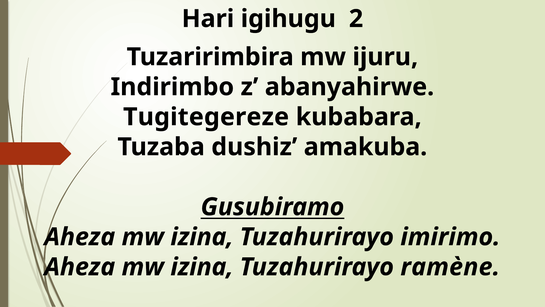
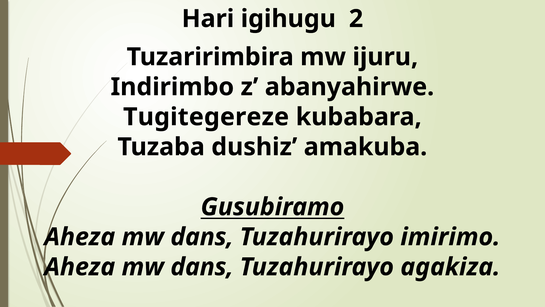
izina: izina -> dans (202, 237)
izina: izina -> dans (202, 267)
ramène: ramène -> agakiza (450, 267)
